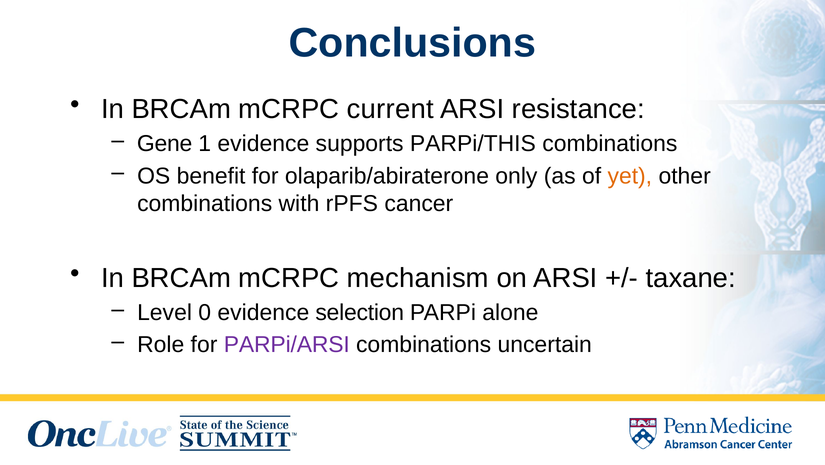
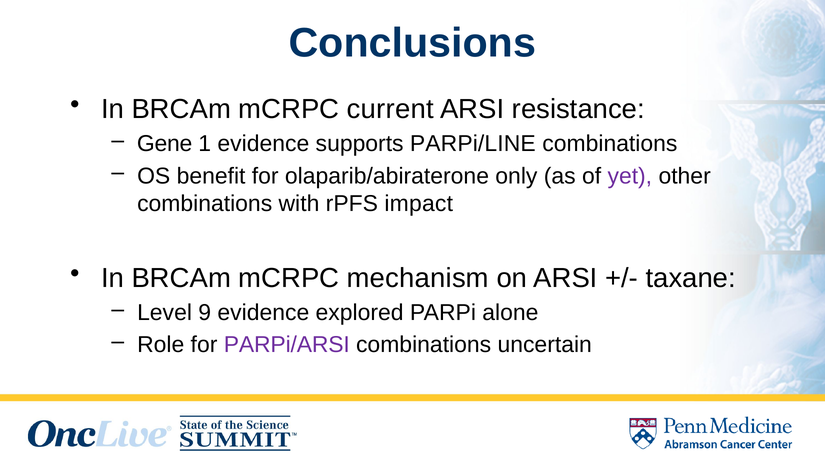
PARPi/THIS: PARPi/THIS -> PARPi/LINE (473, 144)
yet colour: orange -> purple (630, 176)
cancer: cancer -> impact (419, 203)
0: 0 -> 9 (205, 312)
selection: selection -> explored (360, 312)
